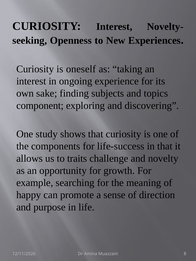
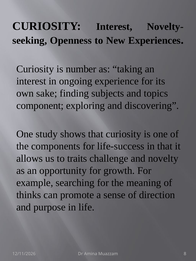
oneself: oneself -> number (81, 69)
happy: happy -> thinks (29, 195)
